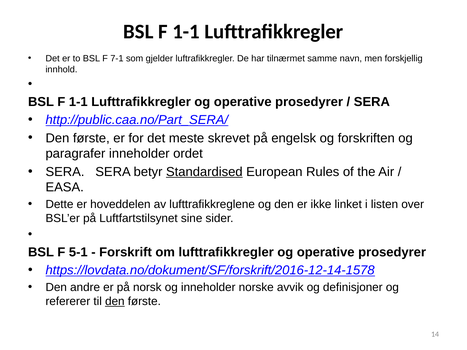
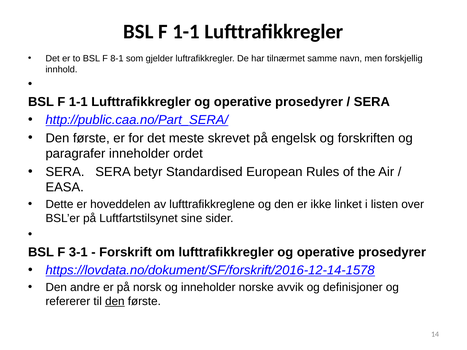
7-1: 7-1 -> 8-1 (117, 59)
Standardised underline: present -> none (204, 172)
5-1: 5-1 -> 3-1 (78, 252)
